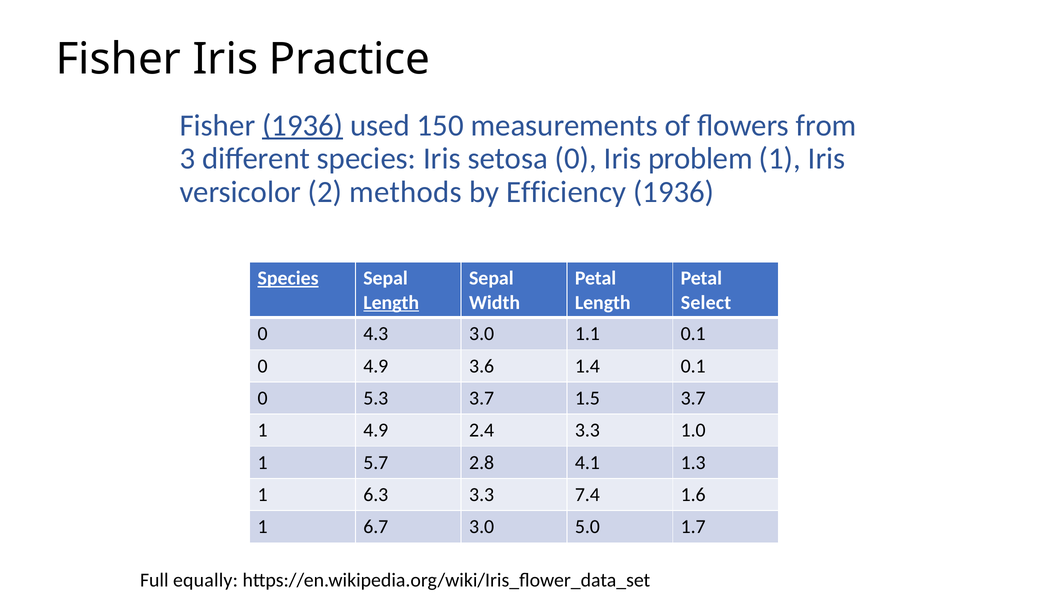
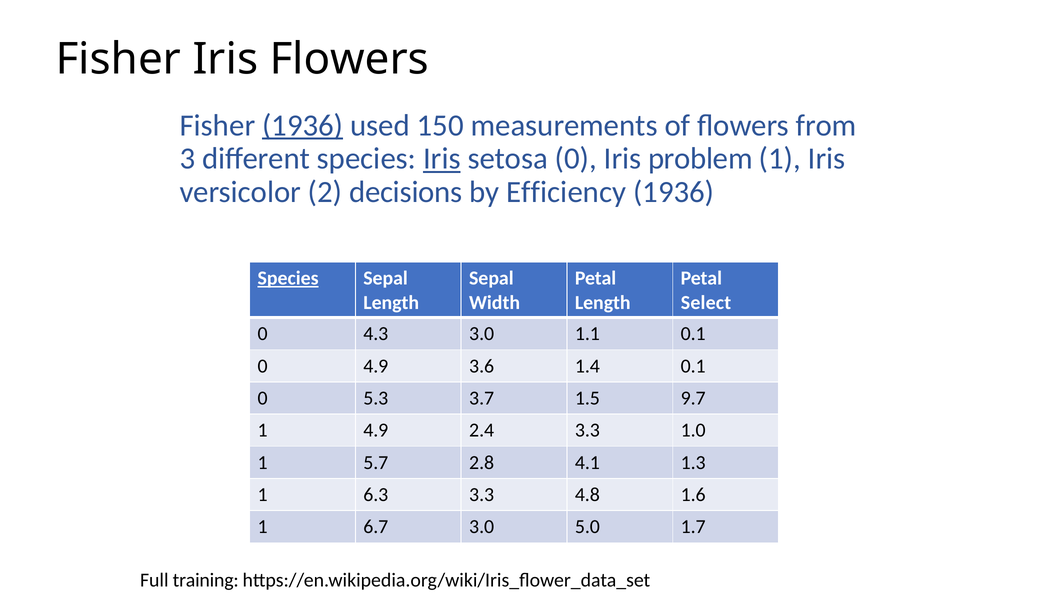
Iris Practice: Practice -> Flowers (349, 59)
Iris underline: none -> present (442, 159)
methods: methods -> decisions (406, 192)
Length underline: present -> none (391, 303)
1.5 3.7: 3.7 -> 9.7 (693, 398)
7.4: 7.4 -> 4.8 (587, 495)
equally: equally -> training (206, 580)
